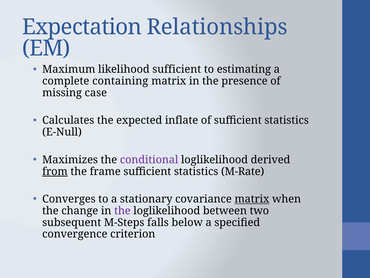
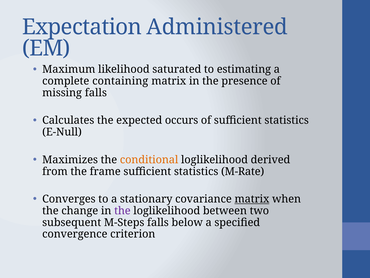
Relationships: Relationships -> Administered (217, 27)
likelihood sufficient: sufficient -> saturated (177, 69)
missing case: case -> falls (96, 93)
inflate: inflate -> occurs (182, 120)
conditional colour: purple -> orange (149, 159)
from underline: present -> none (55, 171)
